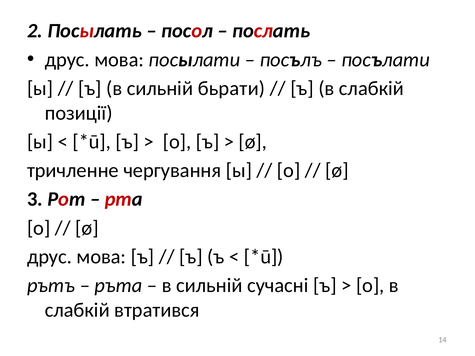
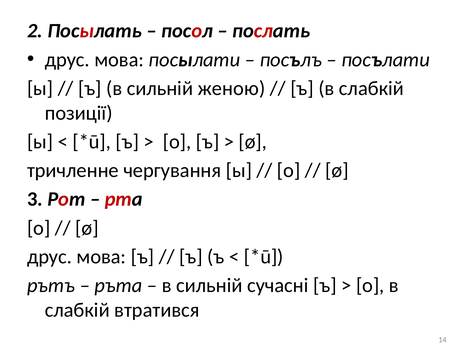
бьрати: бьрати -> женою (231, 88)
